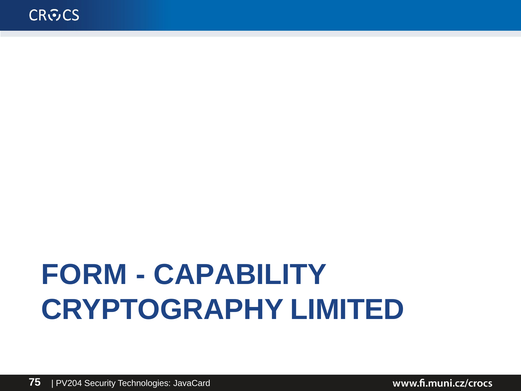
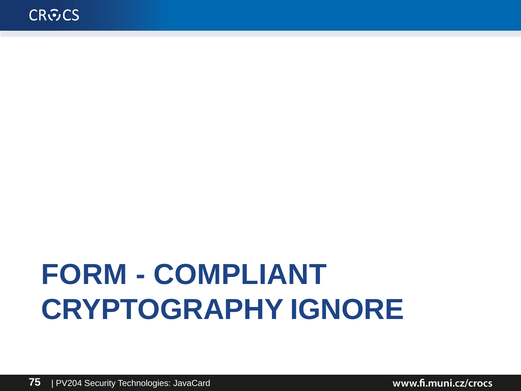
CAPABILITY: CAPABILITY -> COMPLIANT (240, 275)
LIMITED: LIMITED -> IGNORE (347, 309)
